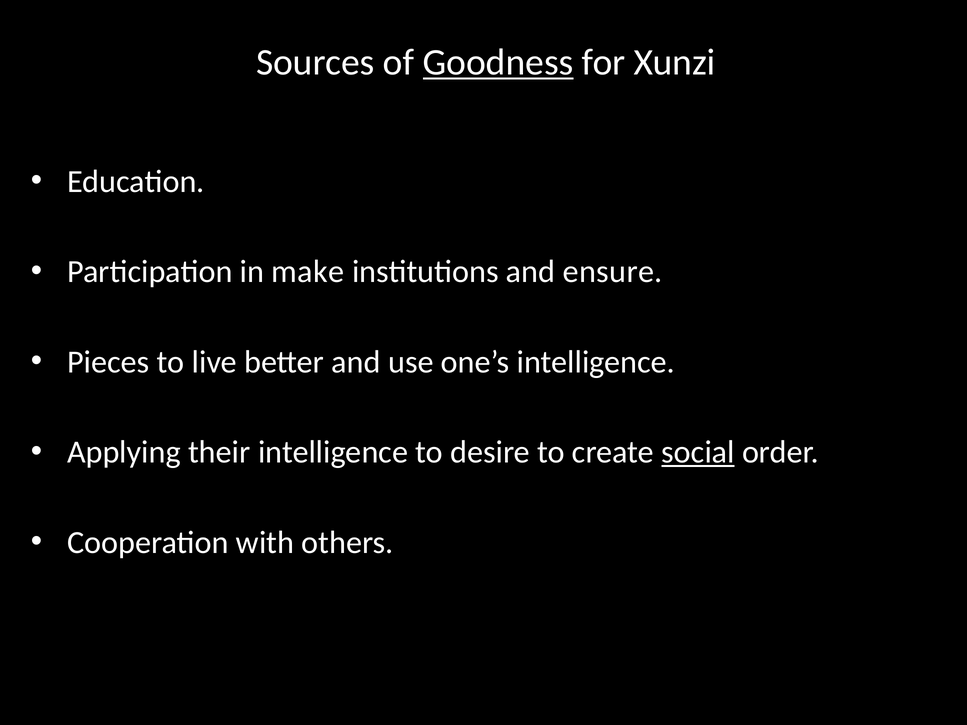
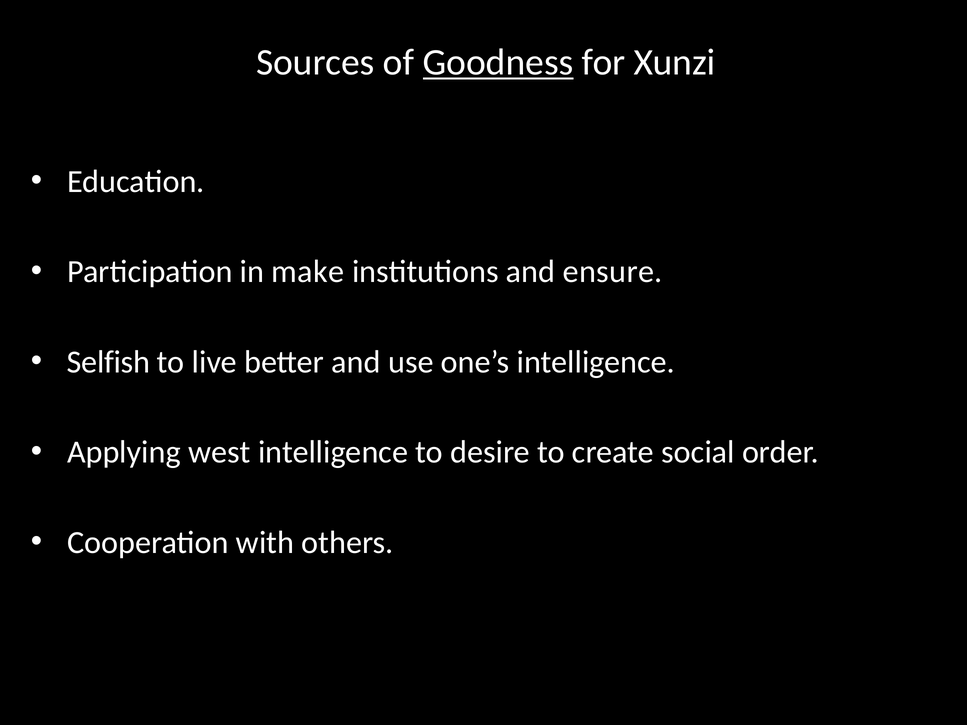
Pieces: Pieces -> Selfish (109, 362)
their: their -> west (219, 452)
social underline: present -> none (698, 452)
